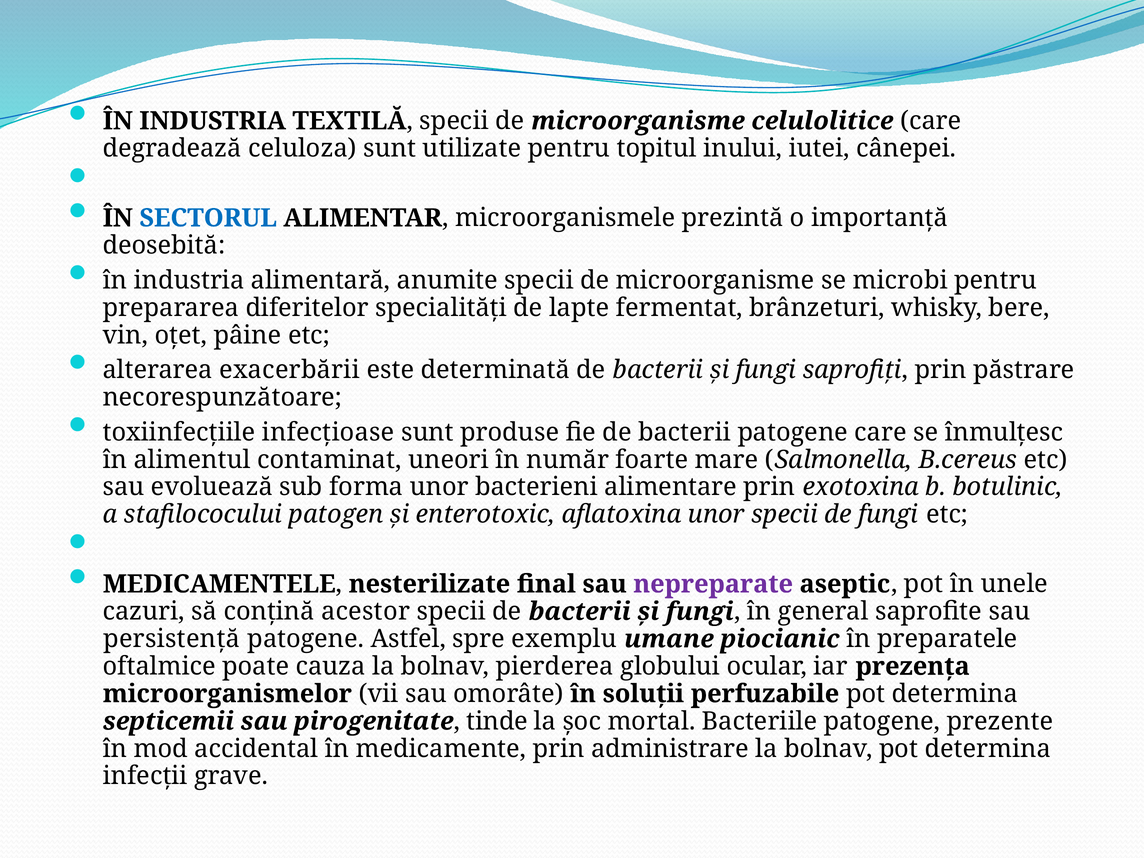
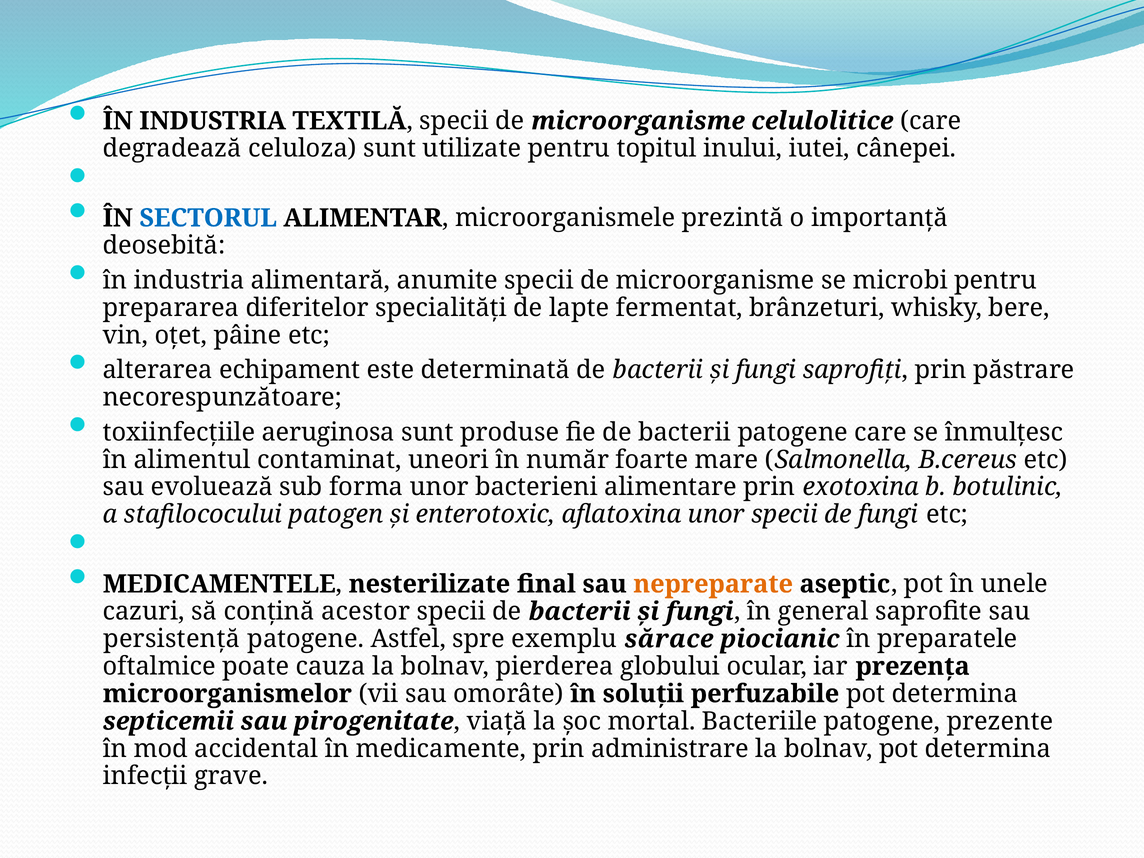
exacerbării: exacerbării -> echipament (290, 370)
infecţioase: infecţioase -> aeruginosa (328, 432)
nepreparate colour: purple -> orange (713, 584)
umane: umane -> sărace (669, 639)
tinde: tinde -> viaţă (497, 721)
